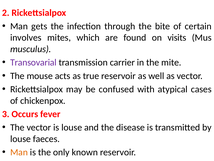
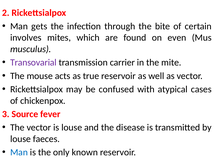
visits: visits -> even (177, 38)
Occurs: Occurs -> Source (25, 114)
Man colour: orange -> blue (19, 152)
